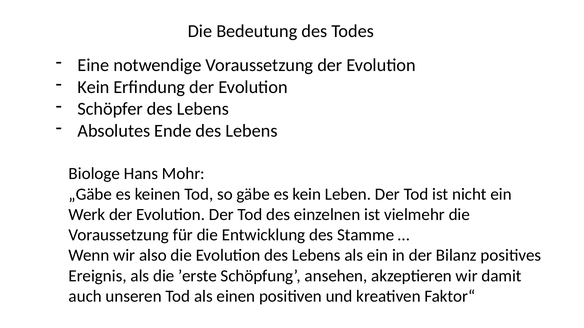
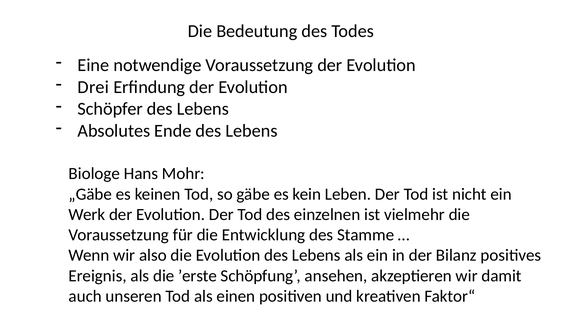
Kein: Kein -> Drei (93, 87)
